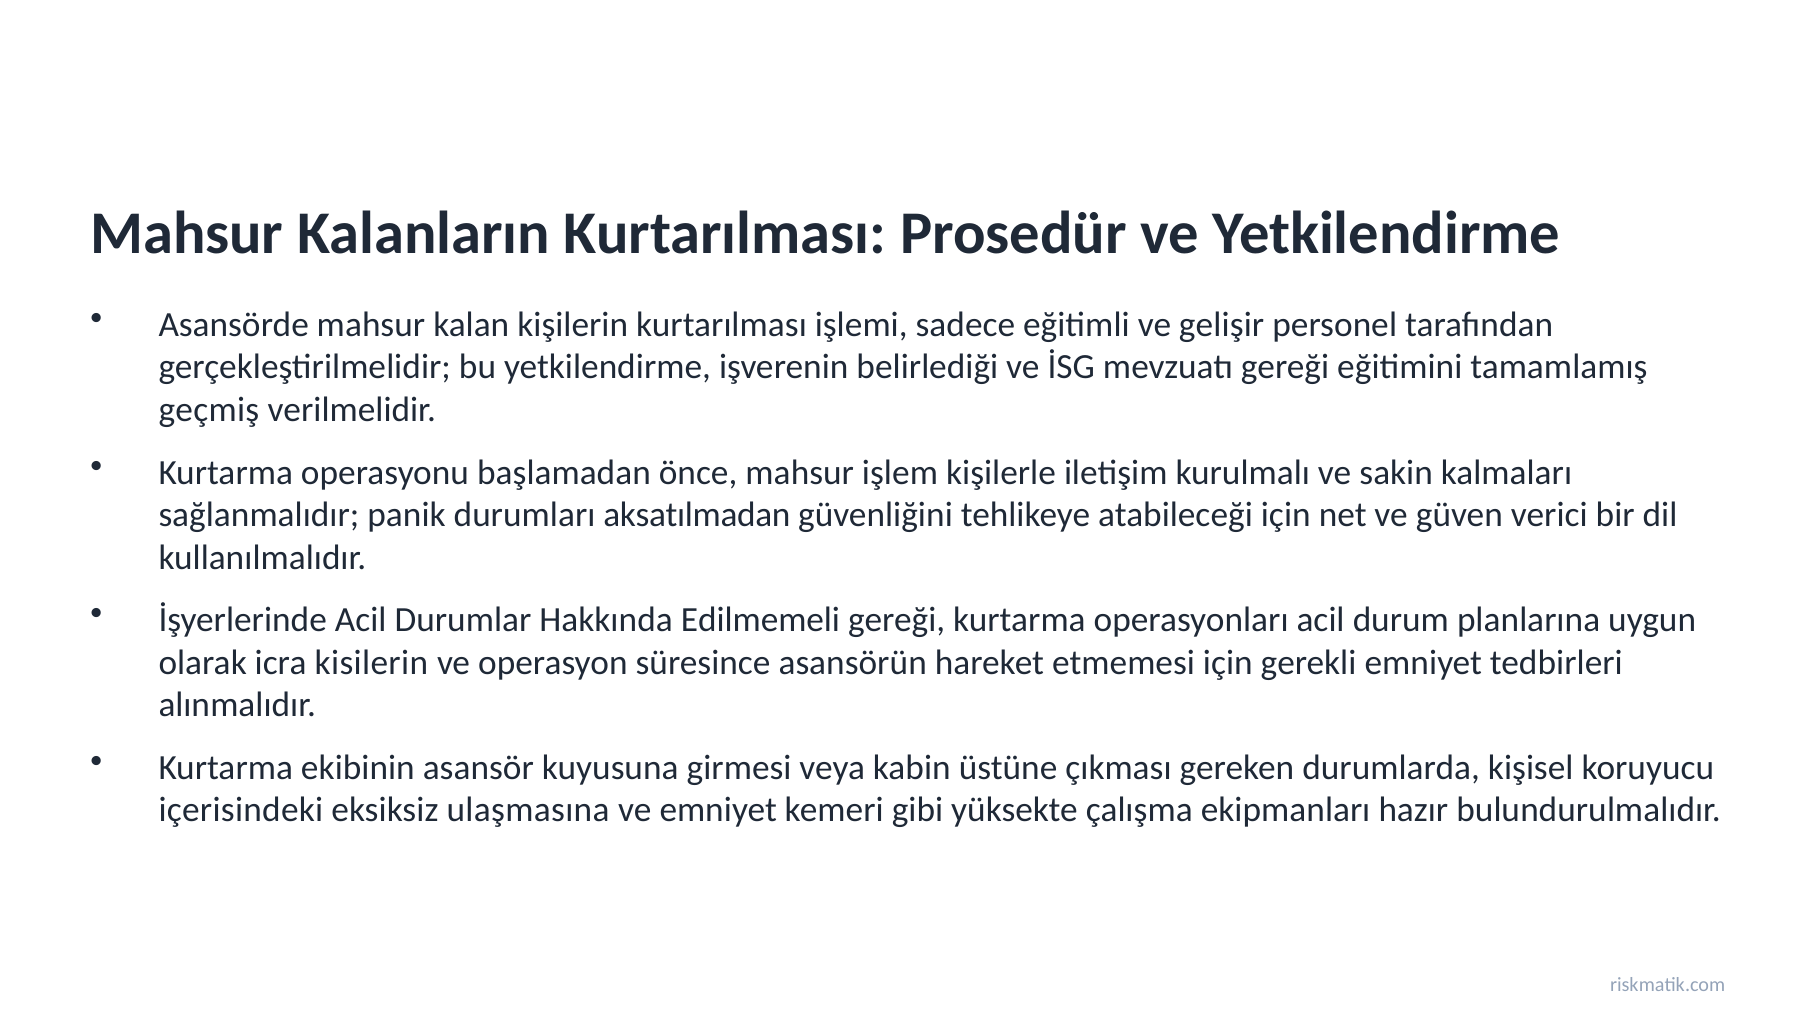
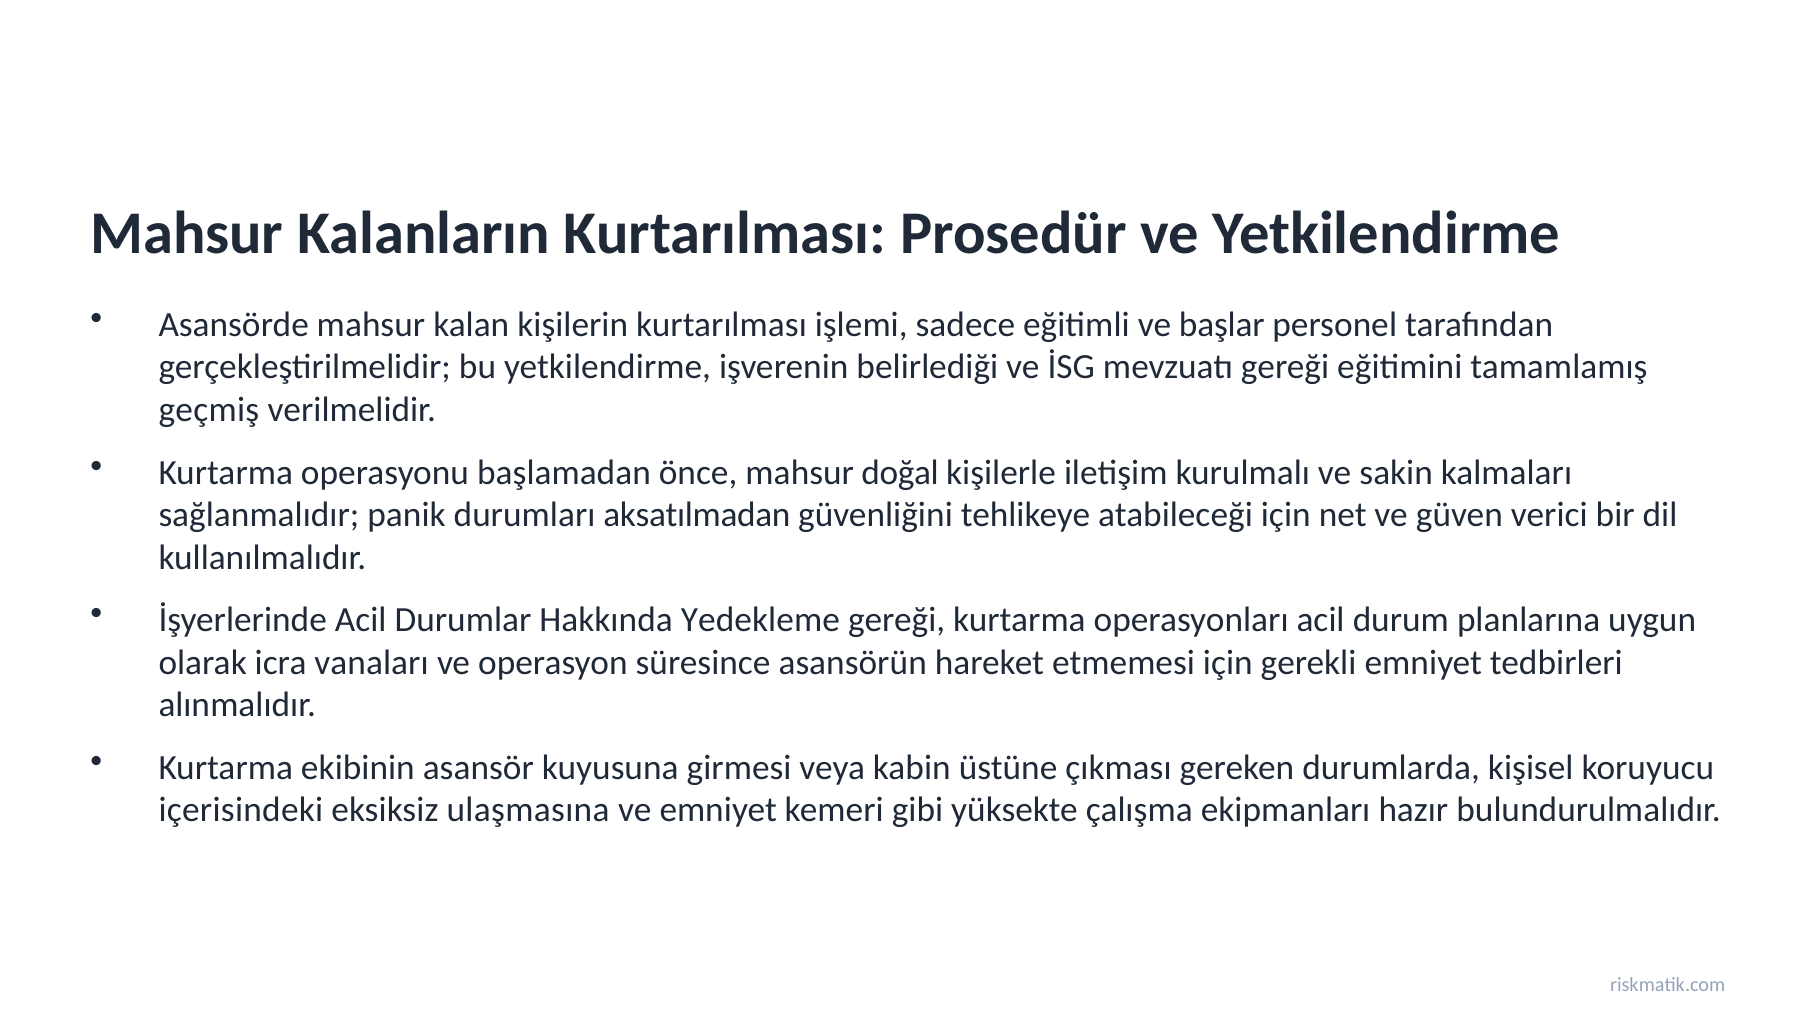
gelişir: gelişir -> başlar (1222, 325)
işlem: işlem -> doğal (900, 472)
Edilmemeli: Edilmemeli -> Yedekleme (760, 620)
kisilerin: kisilerin -> vanaları (372, 662)
